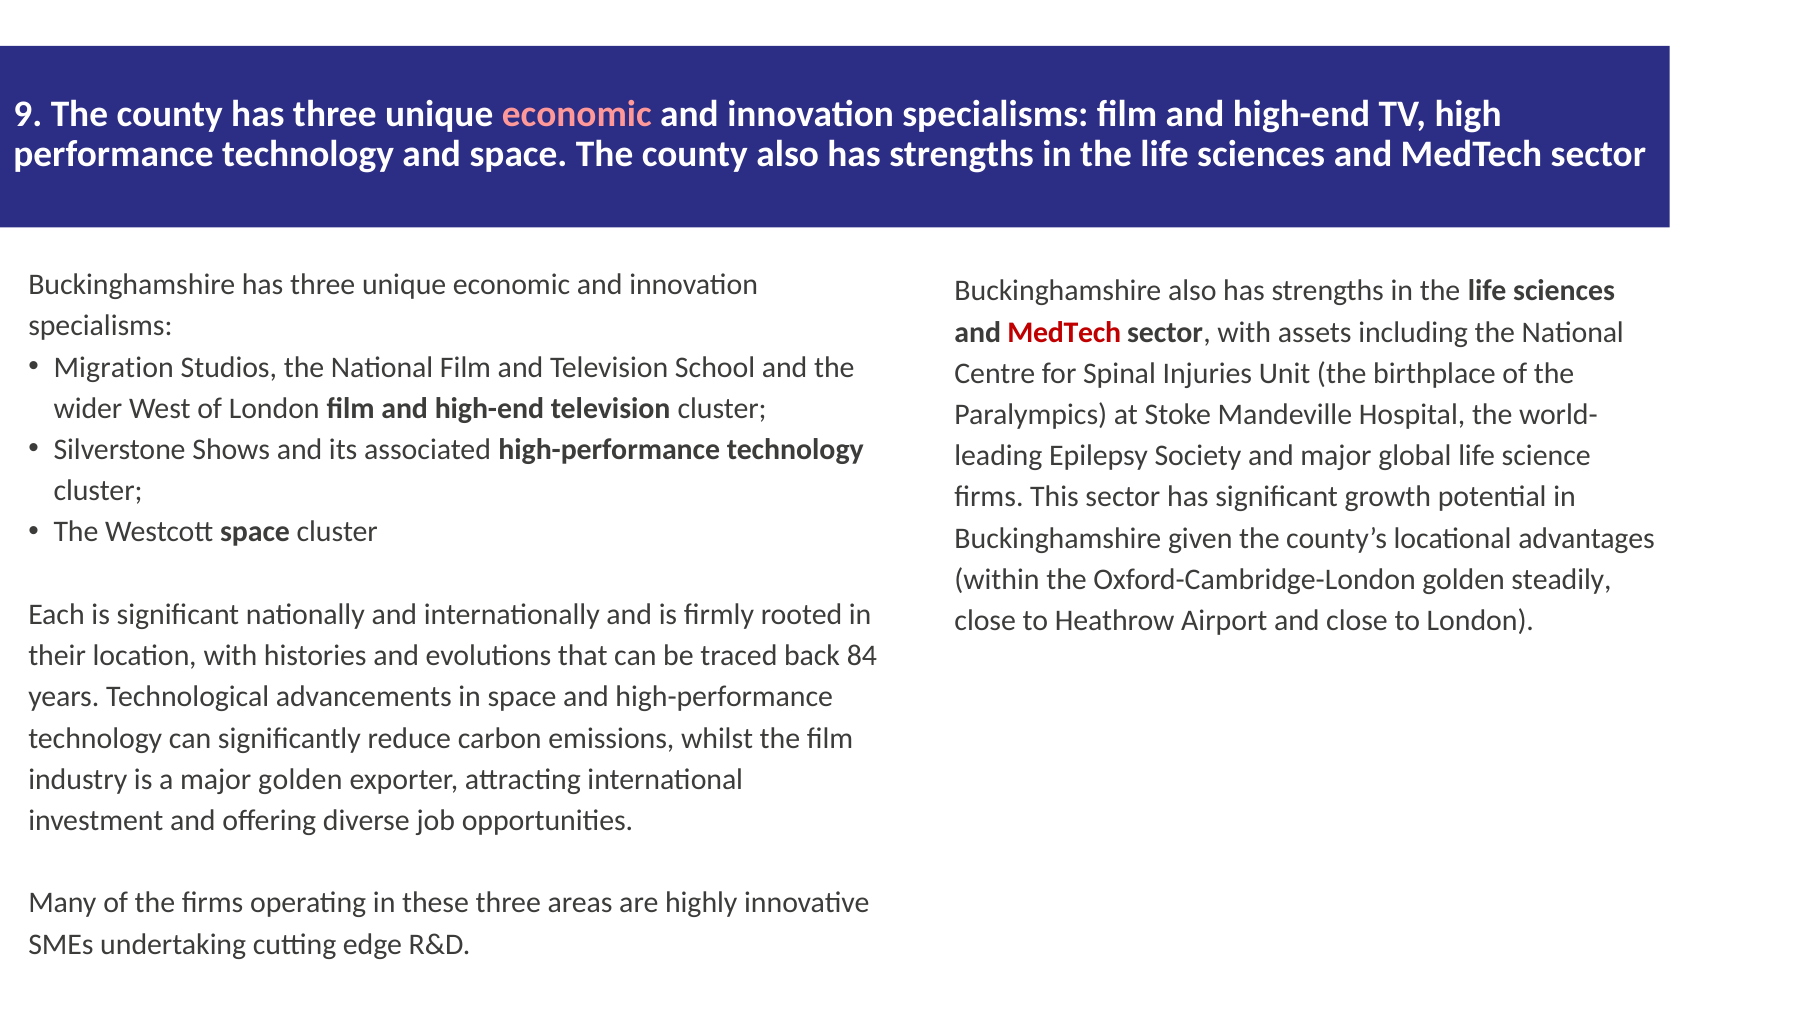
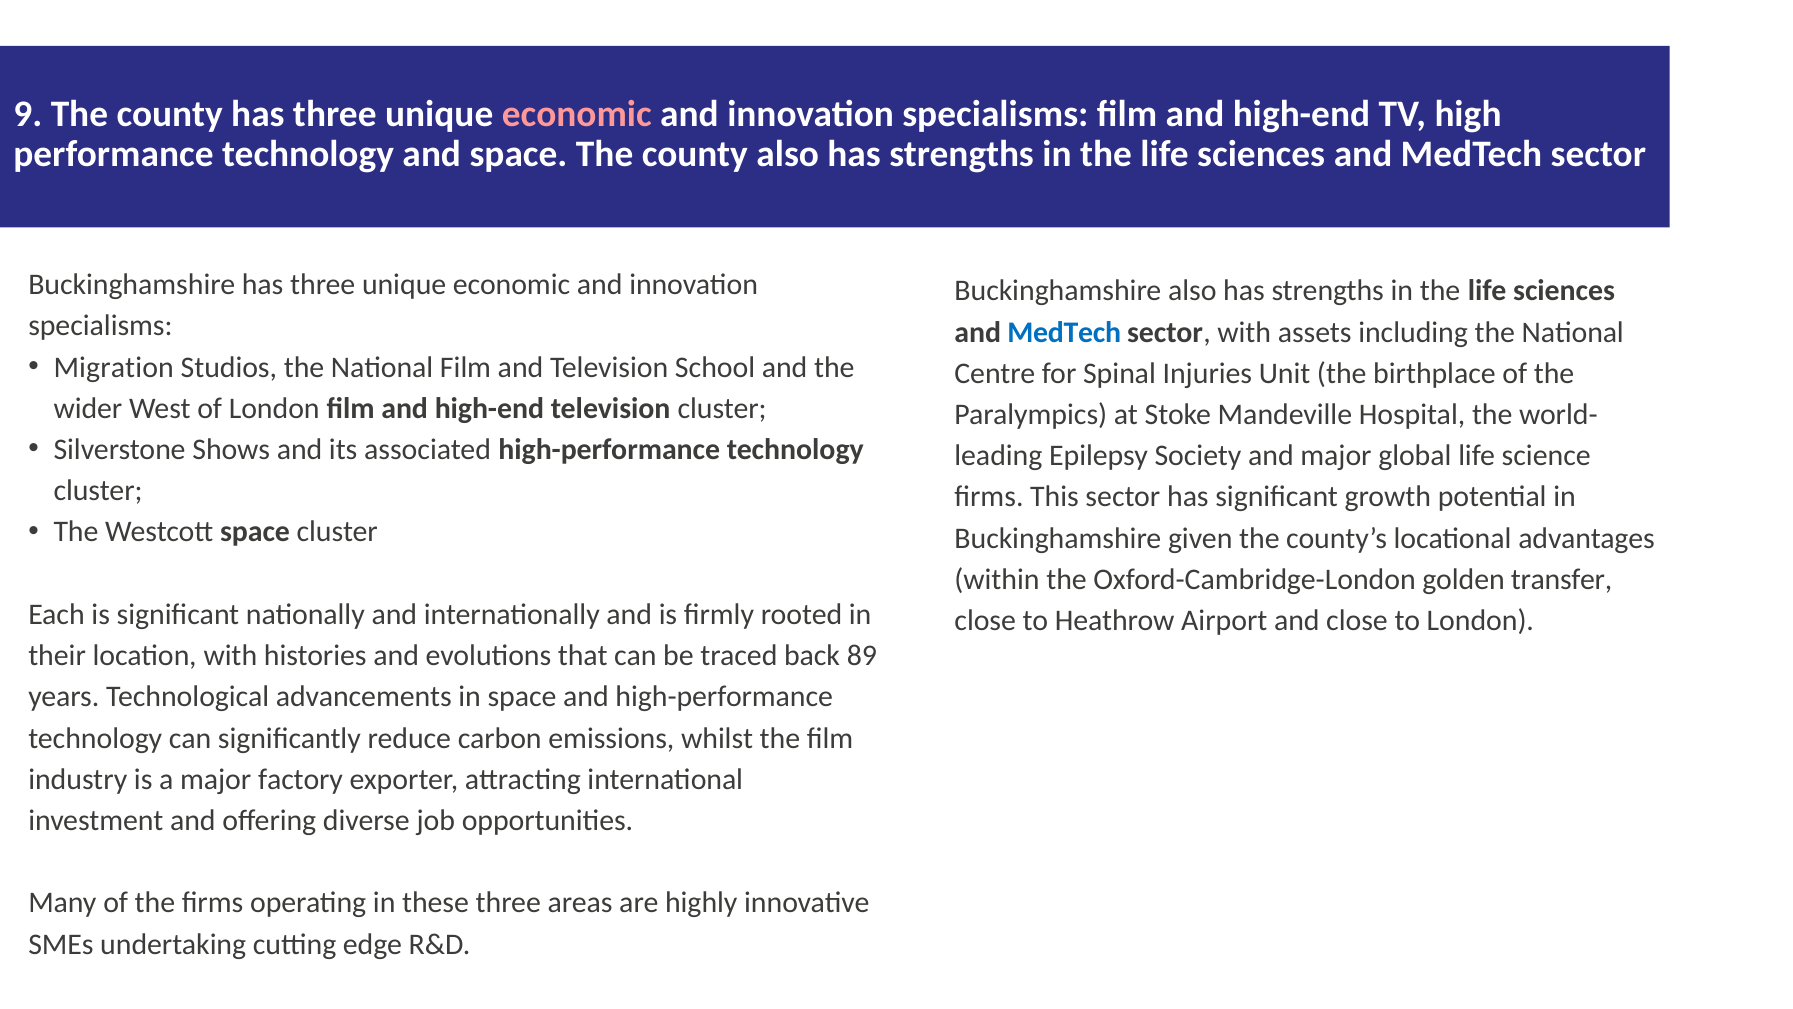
MedTech colour: red -> blue (1064, 332)
steadily: steadily -> transfer (1562, 579)
84: 84 -> 89 (862, 655)
major golden: golden -> factory (301, 779)
